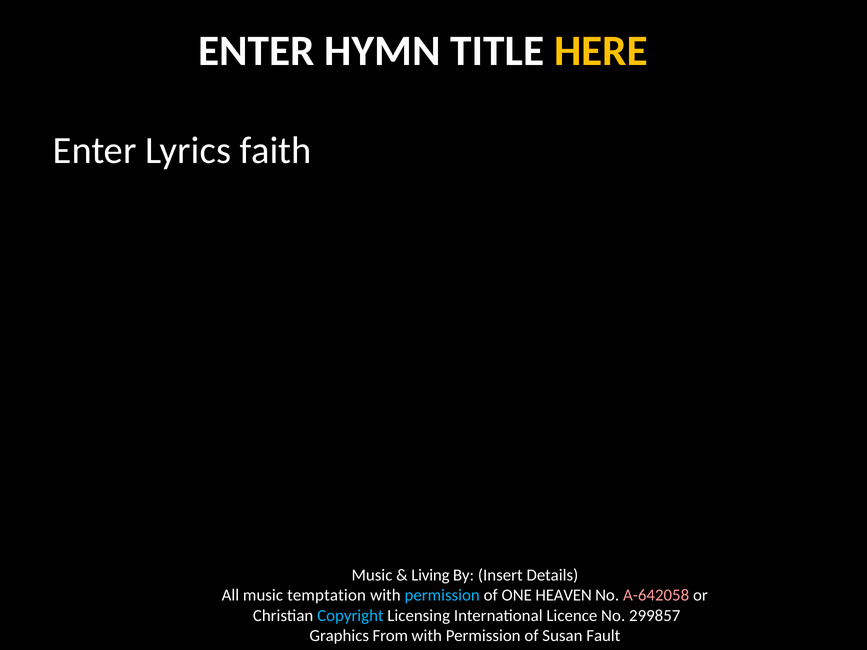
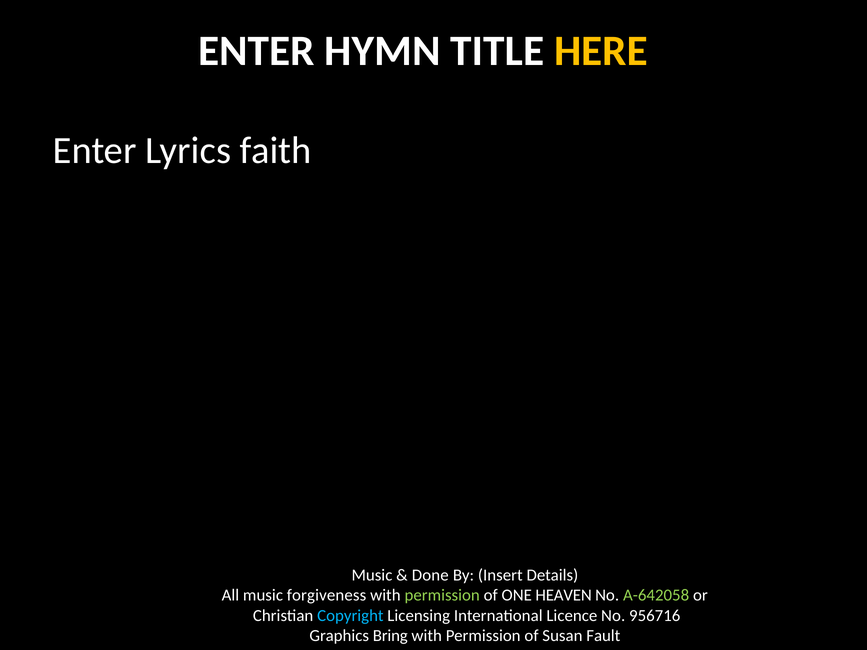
Living: Living -> Done (430, 575)
temptation: temptation -> forgiveness (327, 596)
permission colour: light blue -> light green (442, 596)
A-642058 colour: pink -> light green (656, 596)
299857: 299857 -> 956716 (655, 616)
From: From -> Bring (390, 636)
